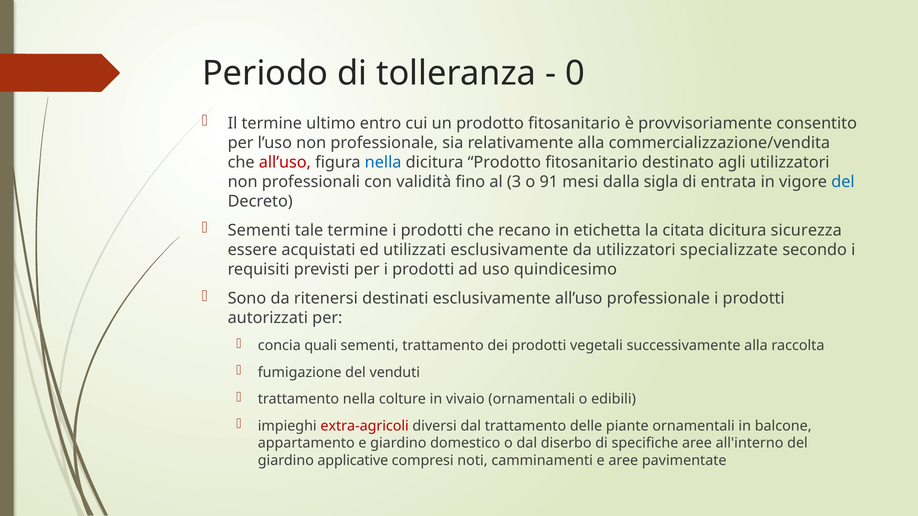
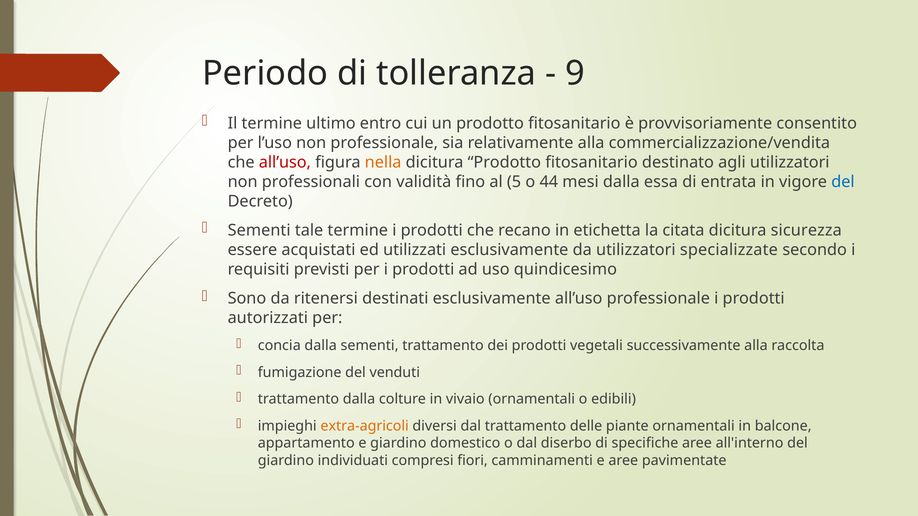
0: 0 -> 9 (575, 74)
nella colour: blue -> orange (383, 162)
3: 3 -> 5 (514, 182)
91: 91 -> 44 (549, 182)
sigla: sigla -> essa (661, 182)
concia quali: quali -> dalla (321, 346)
trattamento nella: nella -> dalla (359, 400)
extra-agricoli colour: red -> orange (365, 426)
applicative: applicative -> individuati (353, 461)
noti: noti -> fiori (473, 461)
